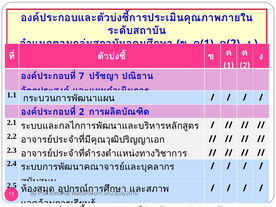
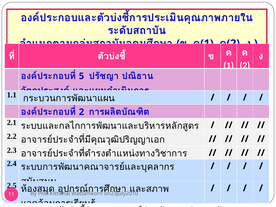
7: 7 -> 5 (81, 76)
